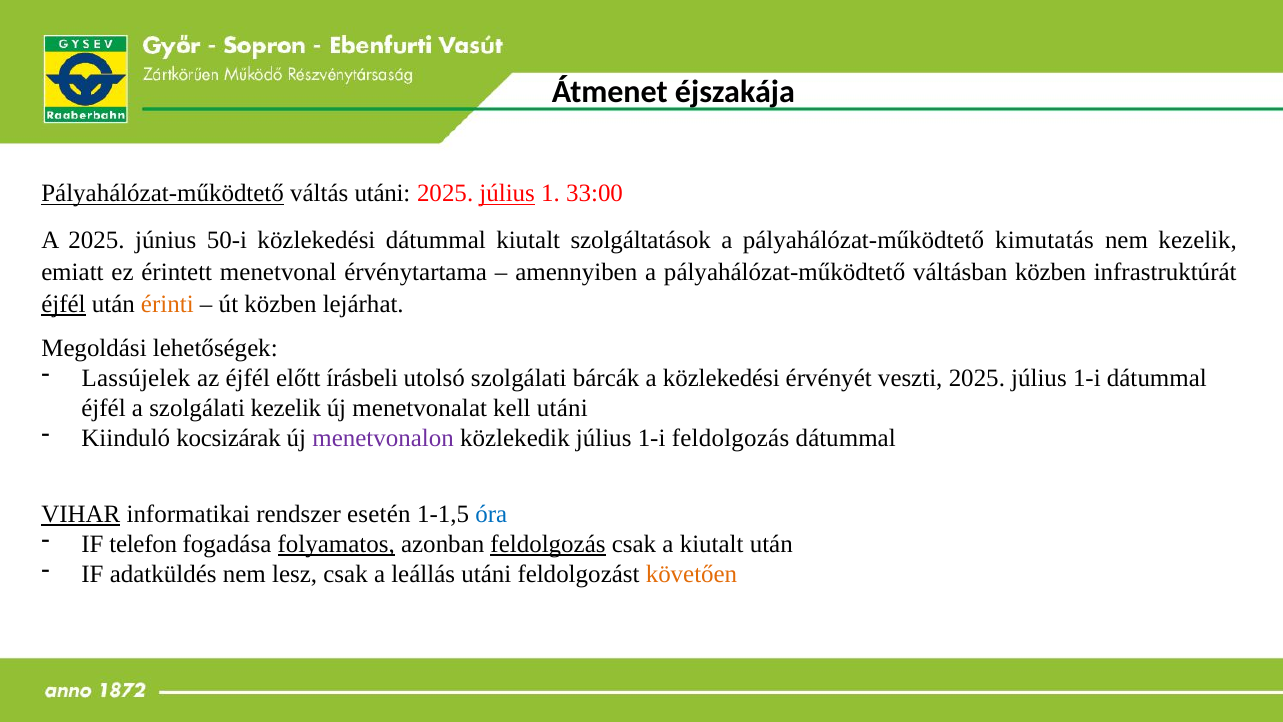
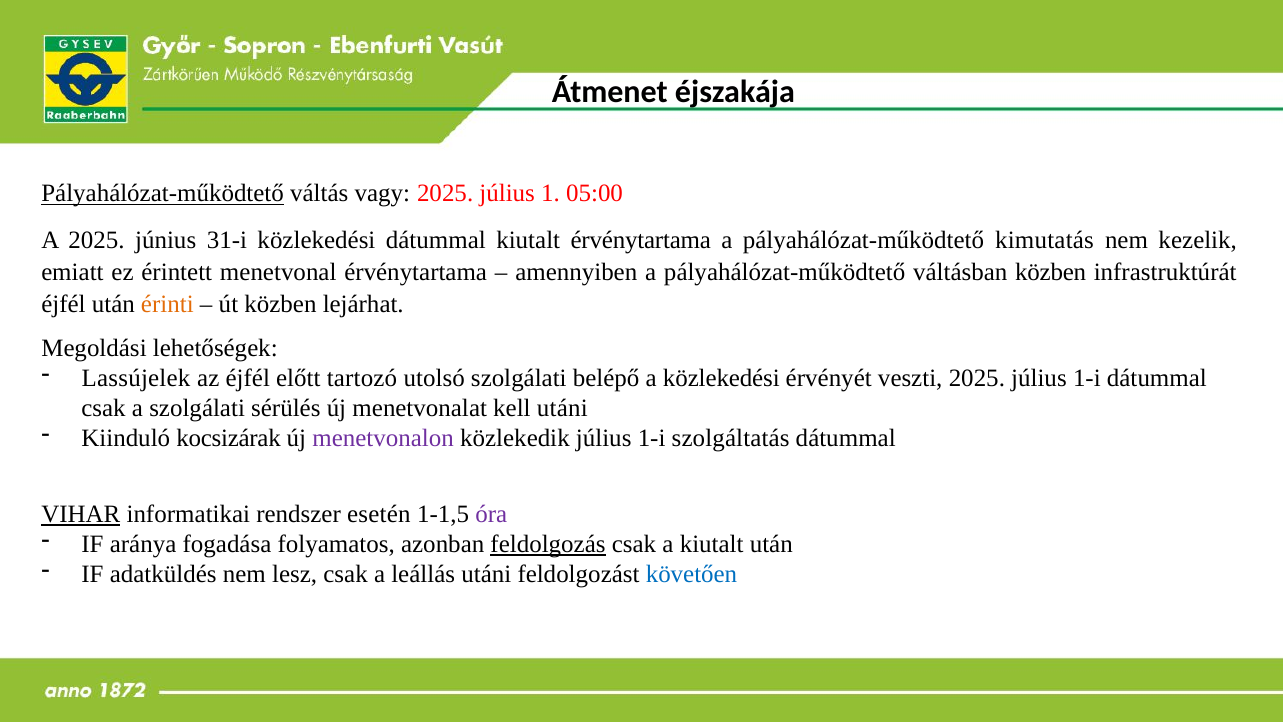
váltás utáni: utáni -> vagy (382, 194)
július underline: present -> none (507, 194)
33:00: 33:00 -> 05:00 (595, 194)
50-i: 50-i -> 31-i (227, 240)
kiutalt szolgáltatások: szolgáltatások -> érvénytartama (641, 240)
éjfél underline: present -> none (63, 304)
írásbeli: írásbeli -> tartozó (362, 378)
bárcák: bárcák -> belépő (606, 378)
éjfél: éjfél -> csak (104, 408)
szolgálati kezelik: kezelik -> sérülés (286, 408)
1-i feldolgozás: feldolgozás -> szolgáltatás (731, 438)
óra colour: blue -> purple (491, 514)
telefon: telefon -> aránya (143, 544)
folyamatos underline: present -> none (336, 544)
követően colour: orange -> blue (691, 574)
